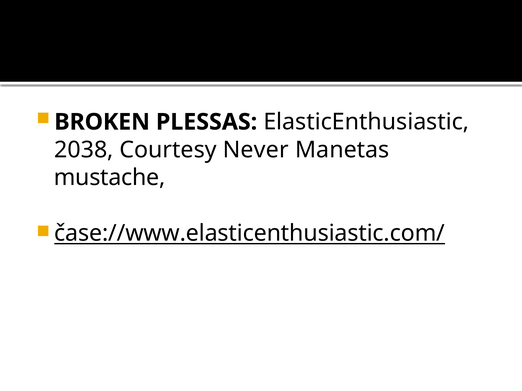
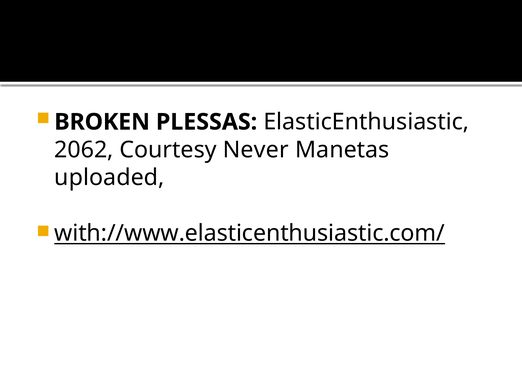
2038: 2038 -> 2062 (84, 150)
mustache: mustache -> uploaded (109, 178)
čase://www.elasticenthusiastic.com/: čase://www.elasticenthusiastic.com/ -> with://www.elasticenthusiastic.com/ (250, 233)
